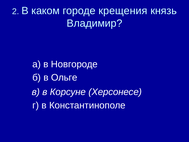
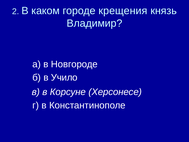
Ольге: Ольге -> Учило (64, 77)
